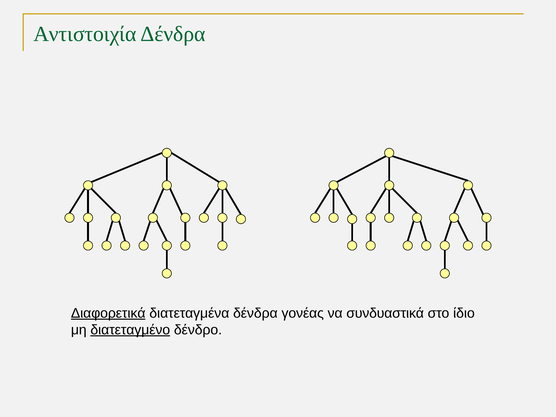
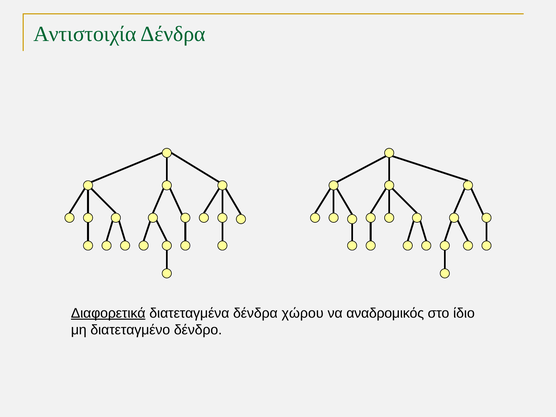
γονέας: γονέας -> χώρου (303, 313)
συνδυαστικά: συνδυαστικά -> αναδρομικός (385, 313)
διατεταγμένο underline: present -> none (130, 330)
